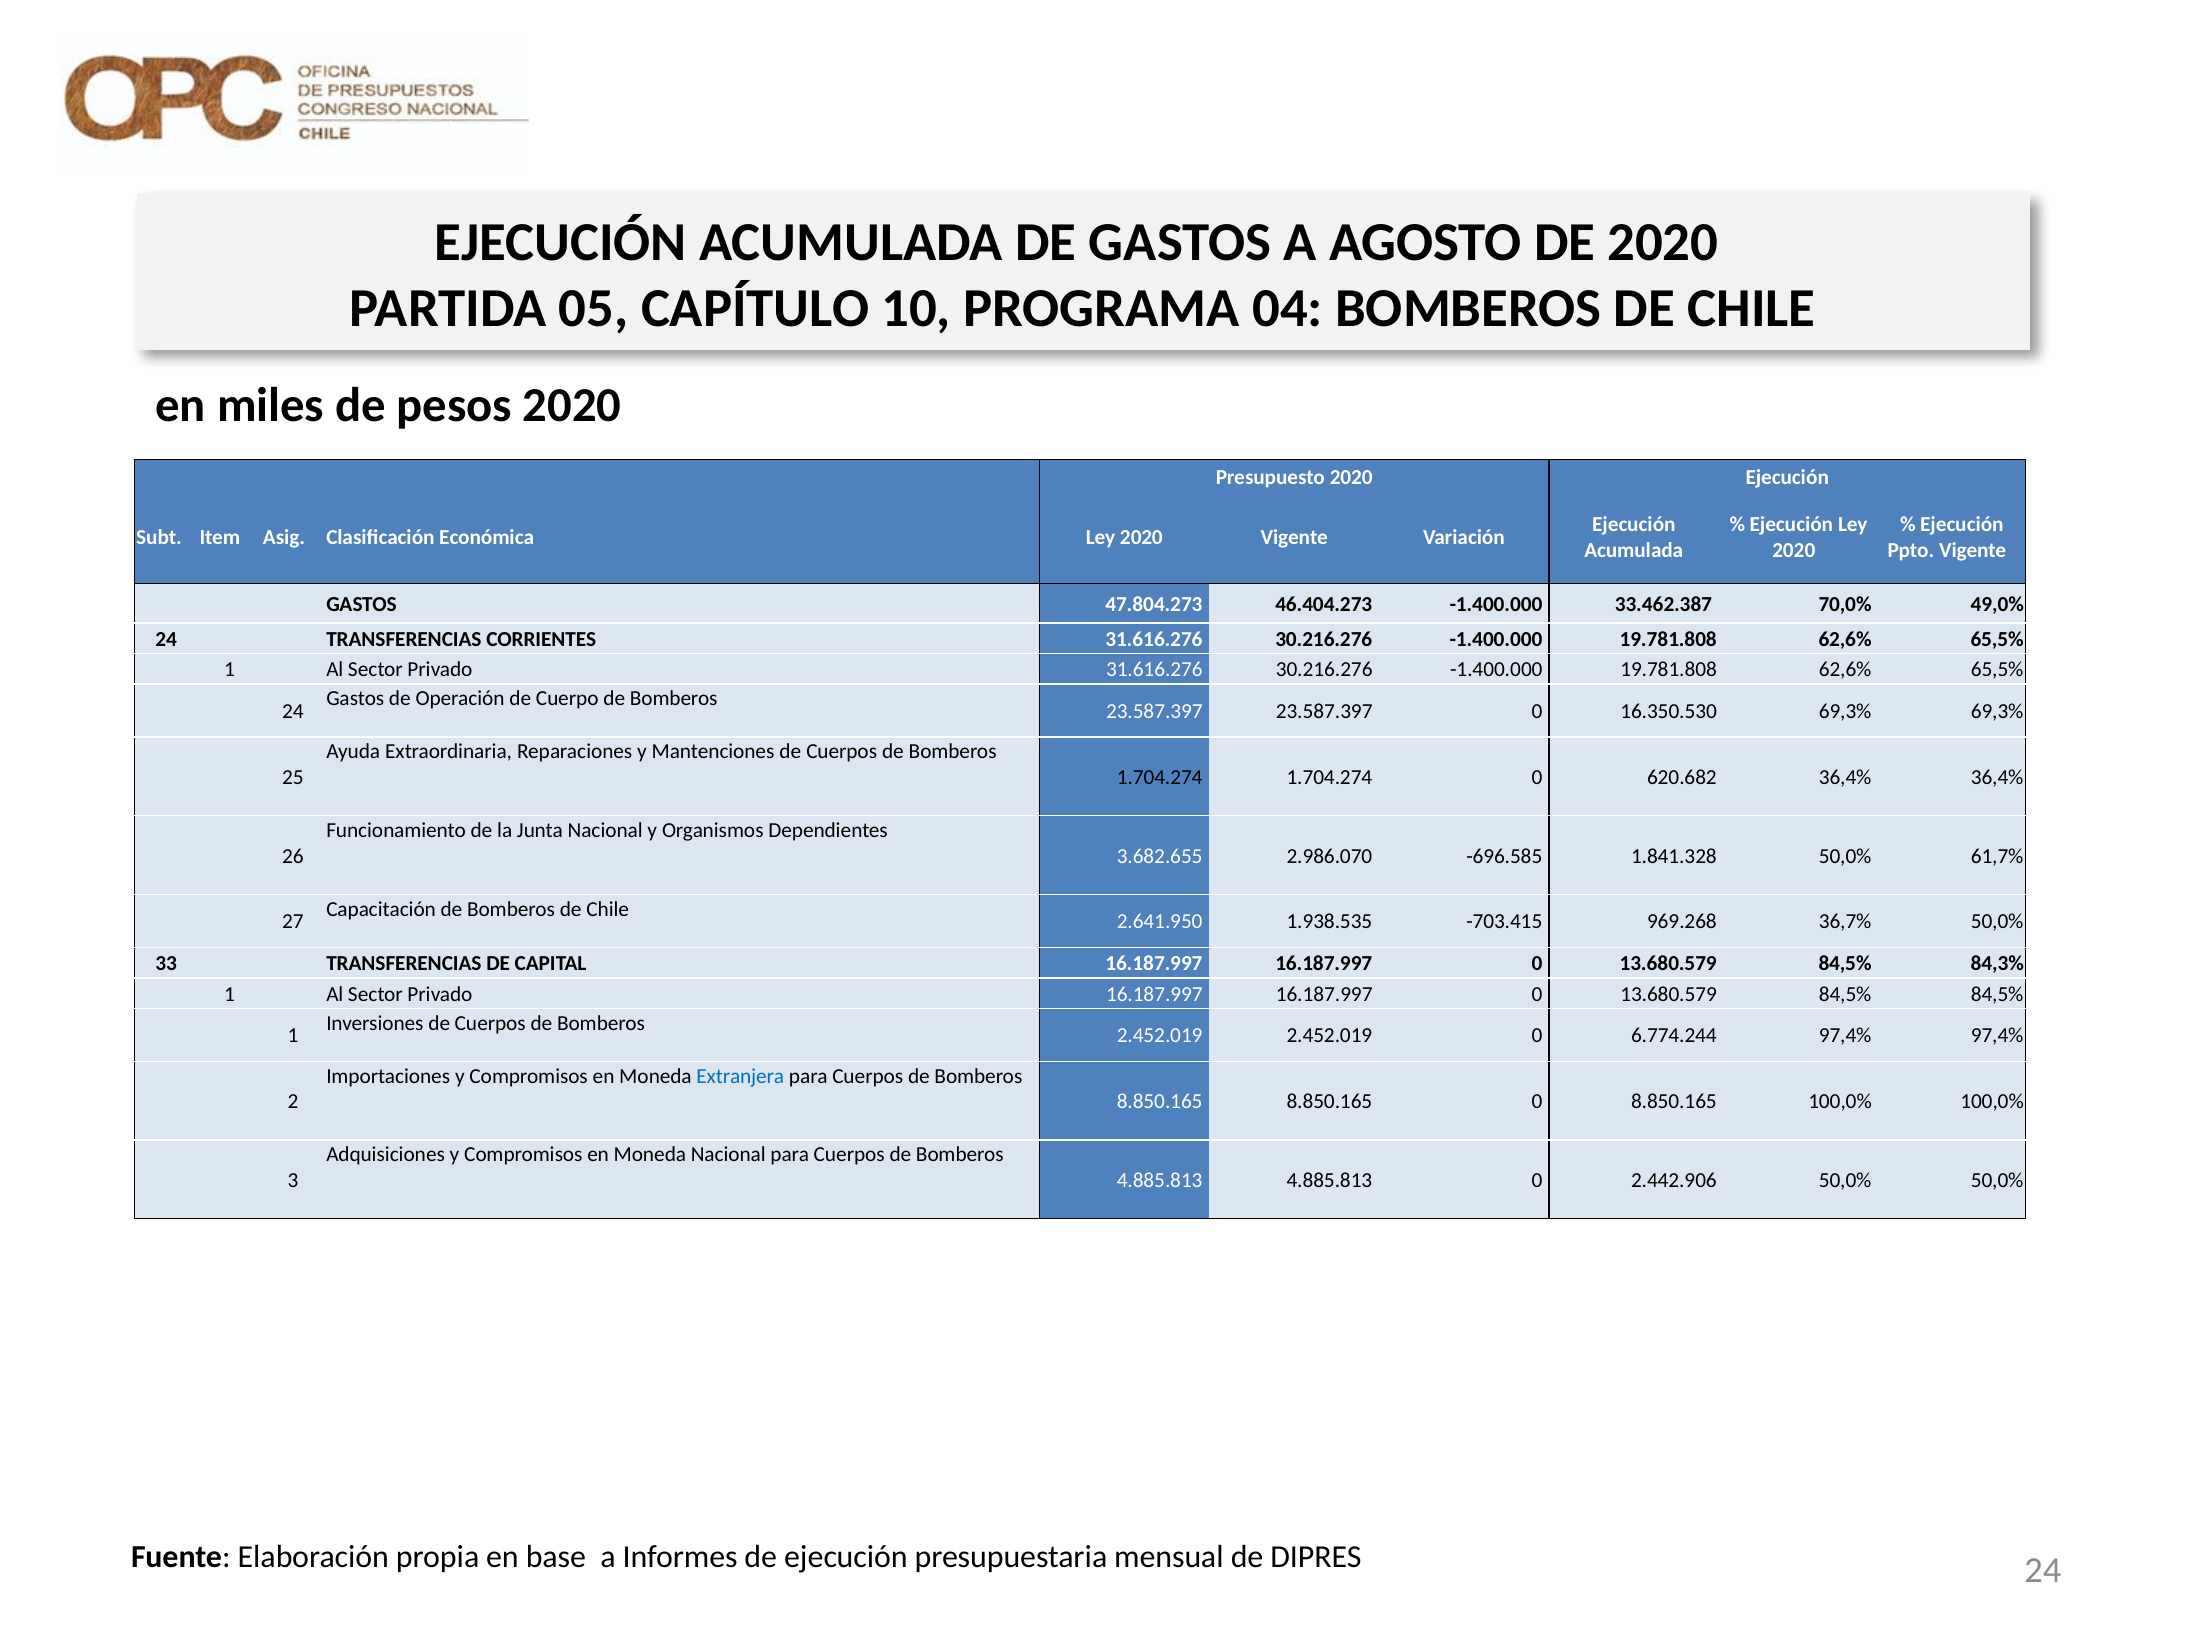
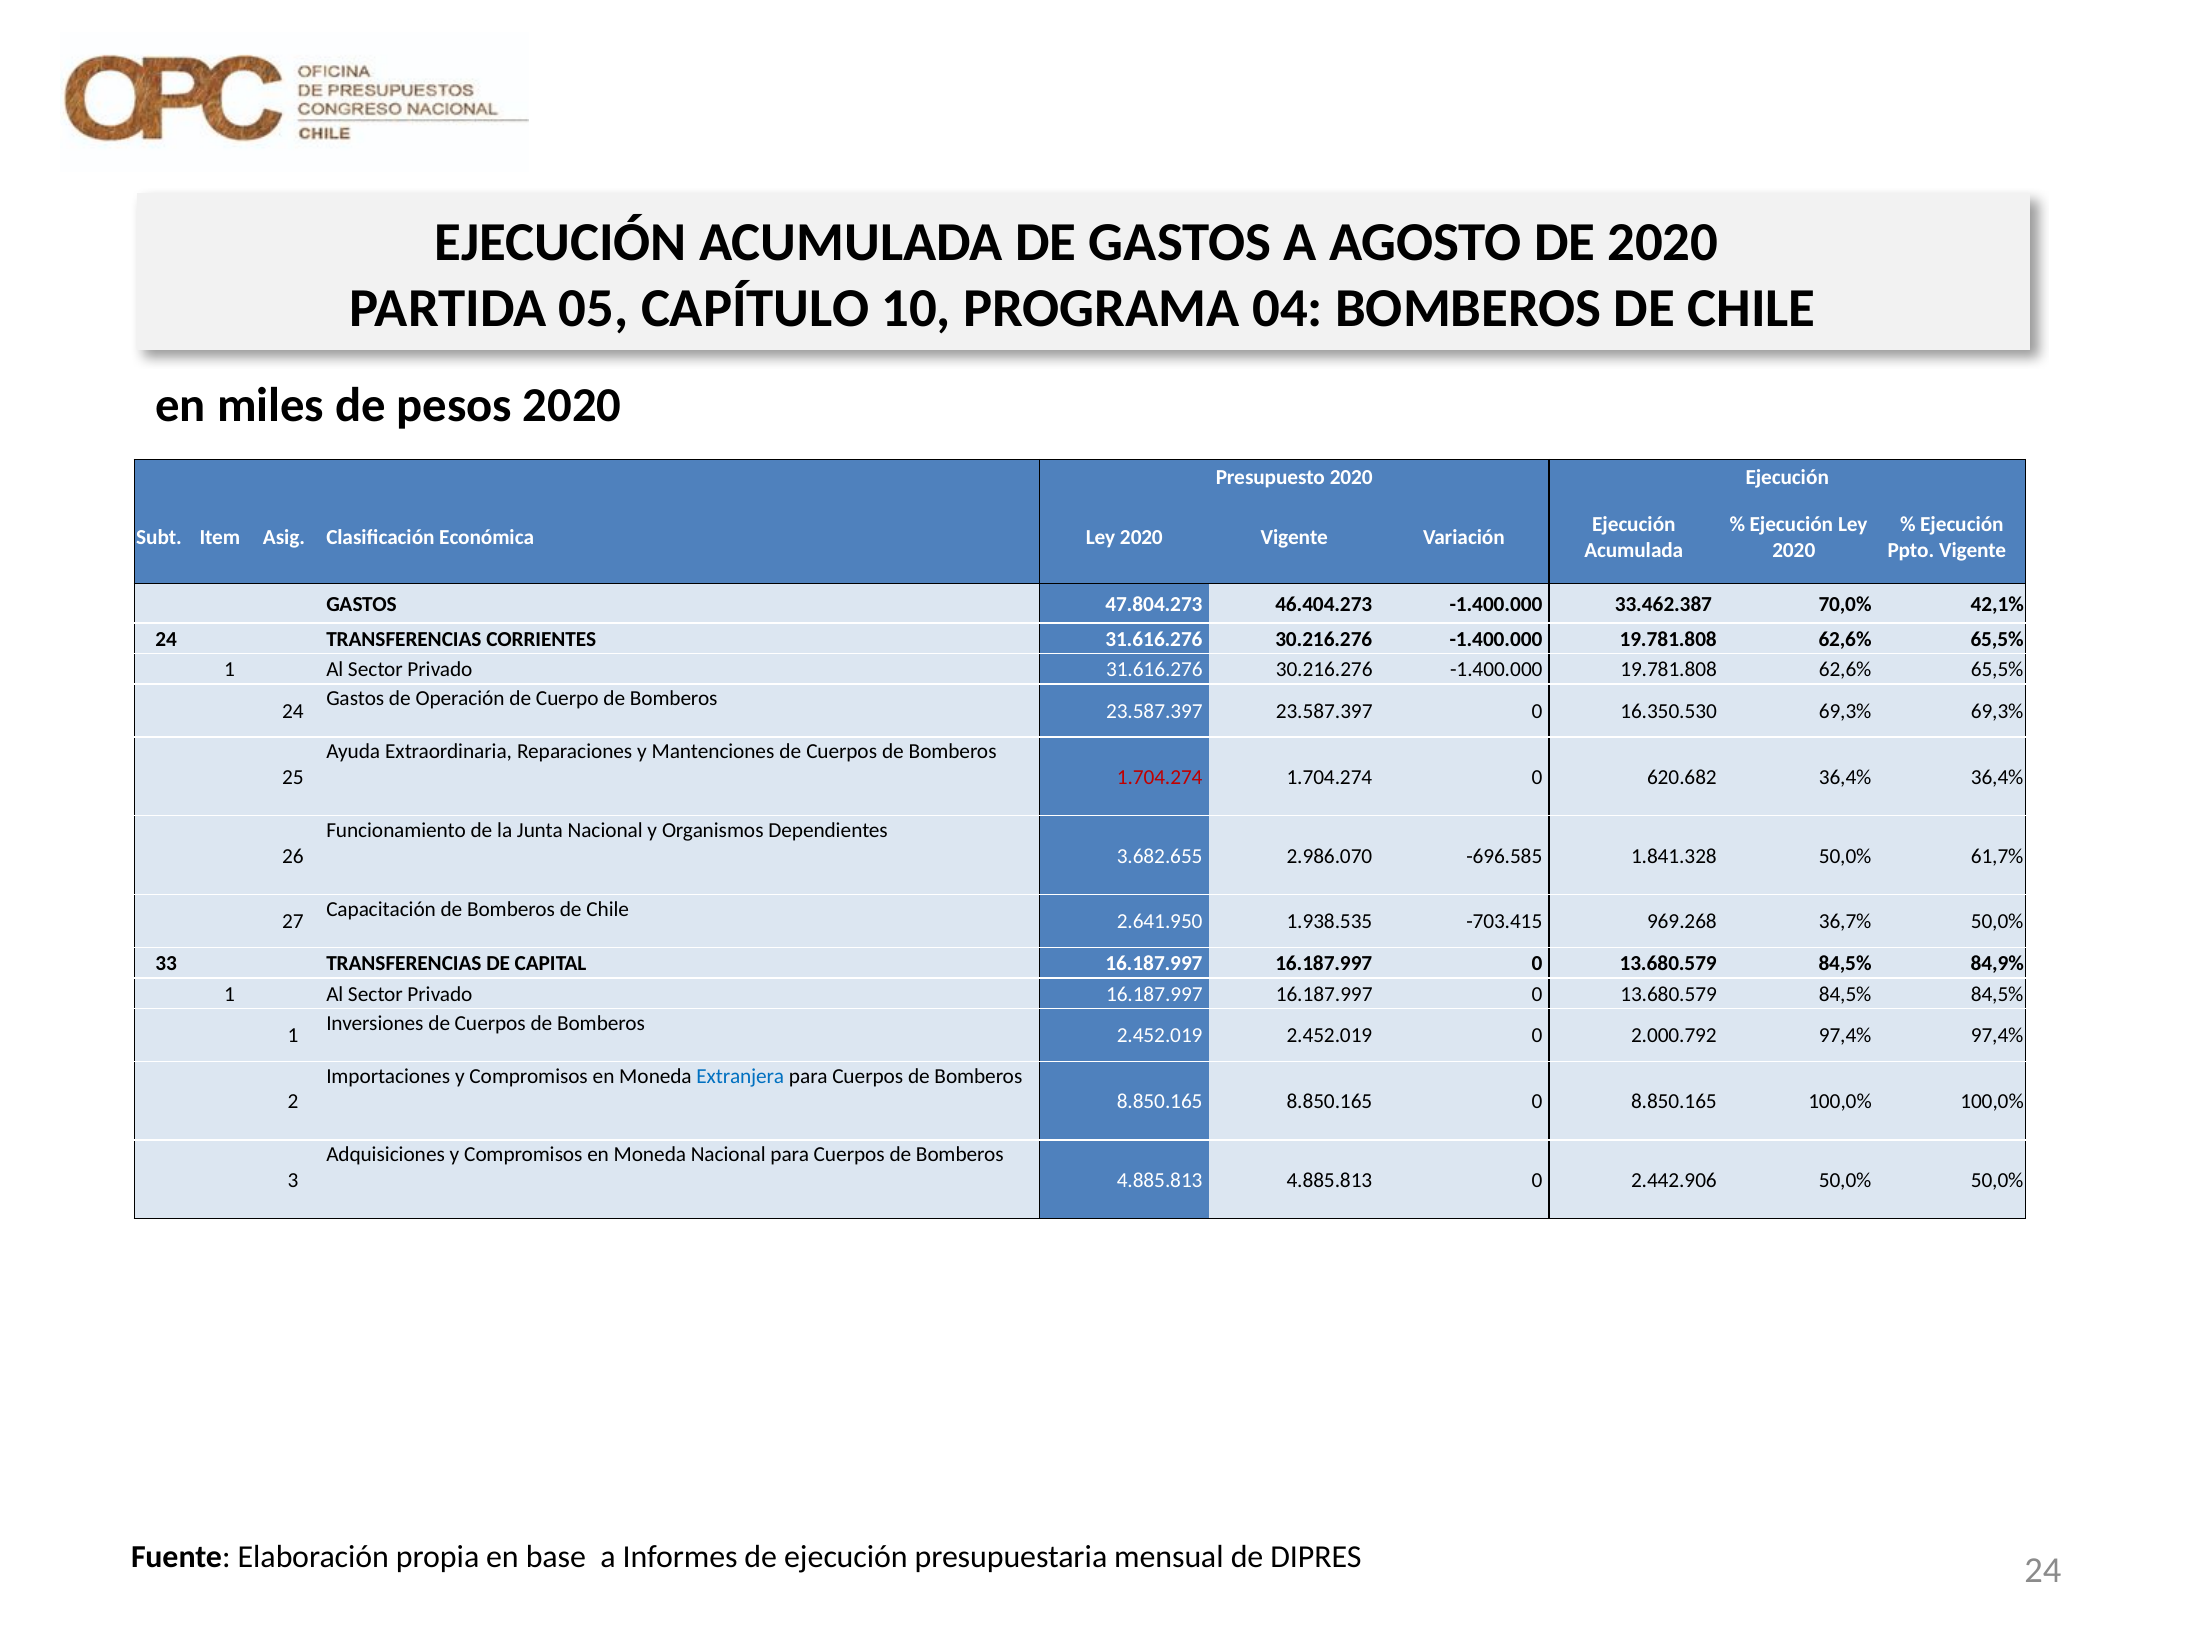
49,0%: 49,0% -> 42,1% (1997, 604)
1.704.274 colour: black -> red (1160, 777)
84,3%: 84,3% -> 84,9% (1997, 963)
6.774.244: 6.774.244 -> 2.000.792 (1674, 1036)
